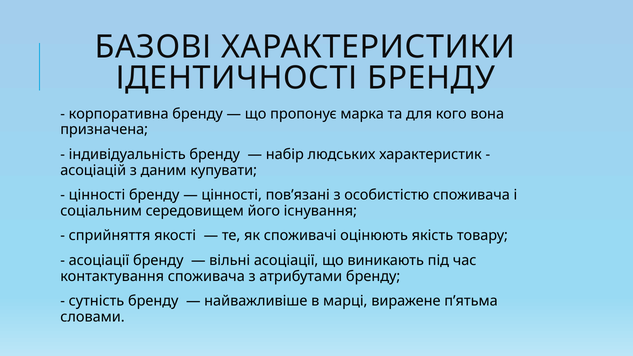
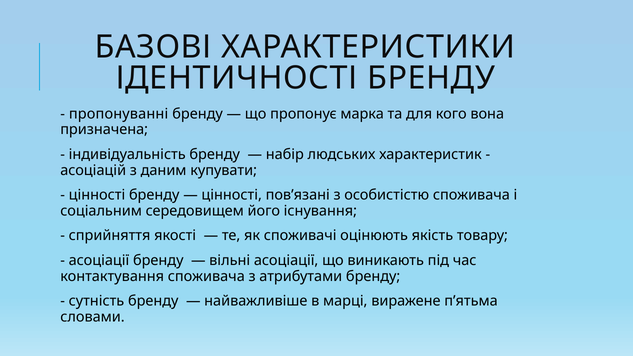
корпоративна: корпоративна -> пропонуванні (119, 114)
